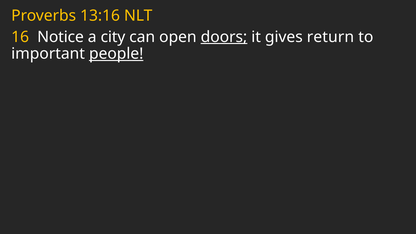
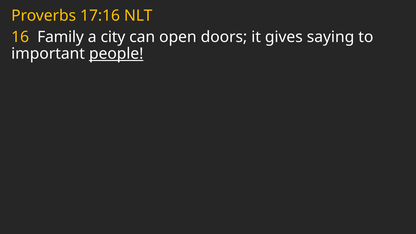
13:16: 13:16 -> 17:16 (100, 16)
Notice: Notice -> Family (61, 37)
doors underline: present -> none (224, 37)
return: return -> saying (331, 37)
